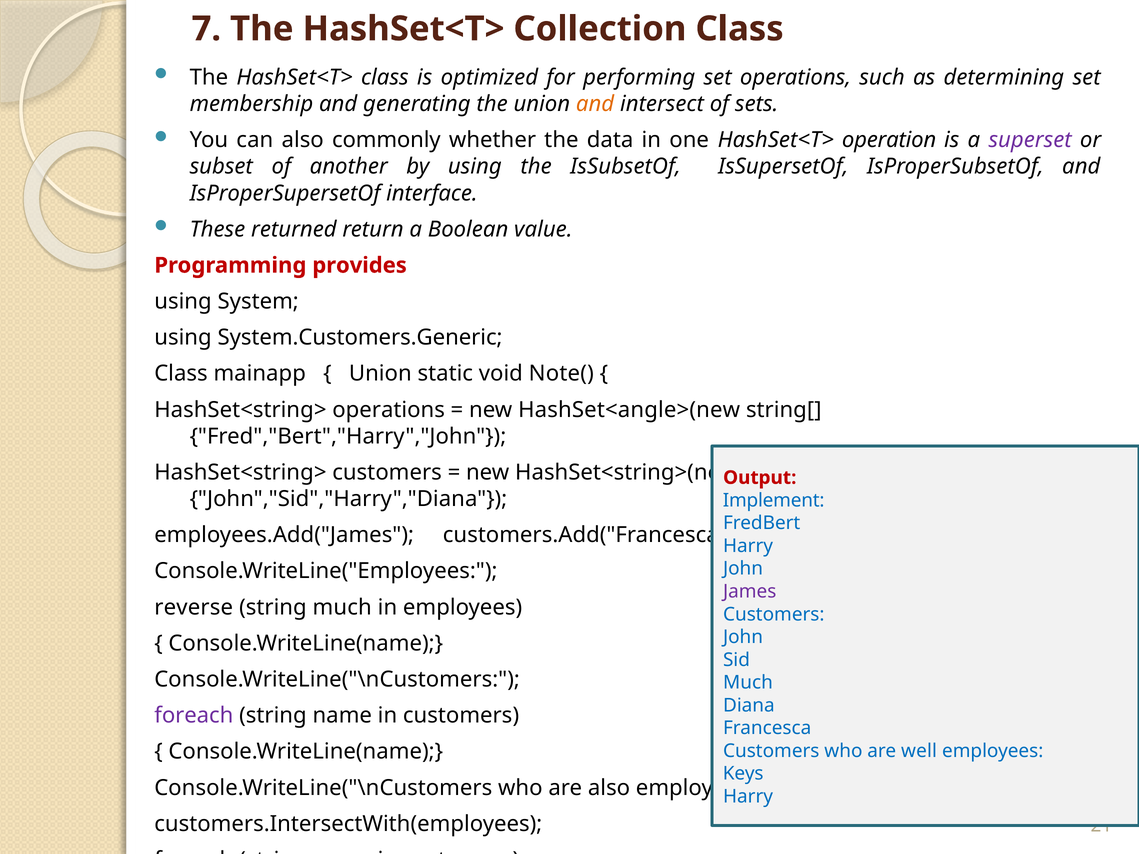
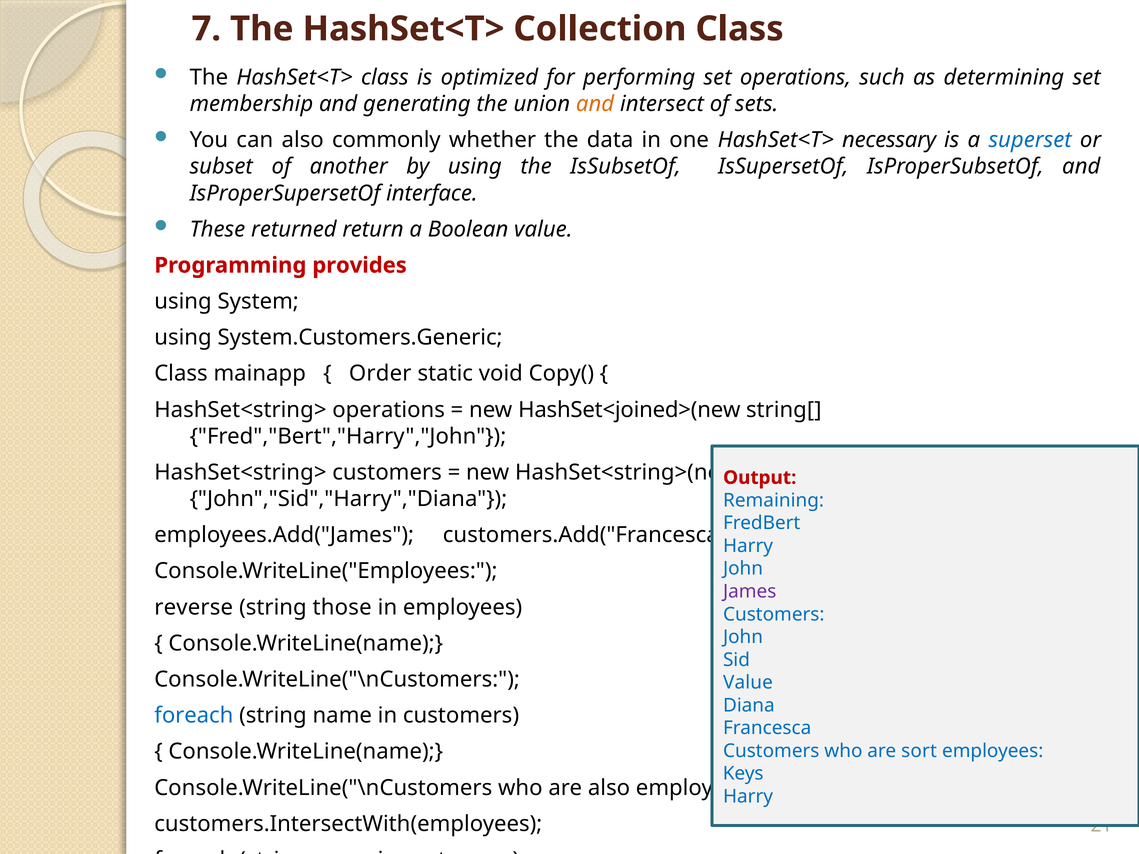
operation: operation -> necessary (889, 140)
superset colour: purple -> blue (1030, 140)
Union: Union -> Order (380, 374)
Note(: Note( -> Copy( (561, 374)
HashSet<angle>(new: HashSet<angle>(new -> HashSet<joined>(new (629, 410)
Implement: Implement -> Remaining (774, 501)
string much: much -> those (342, 607)
Much: Much -> Value (748, 683)
foreach colour: purple -> blue (194, 716)
well: well -> sort (919, 751)
